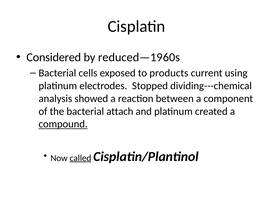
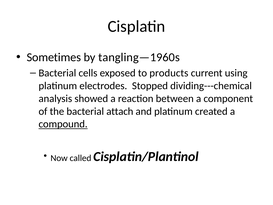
Considered: Considered -> Sometimes (54, 57)
reduced—1960s: reduced—1960s -> tangling—1960s (139, 57)
called underline: present -> none (80, 158)
